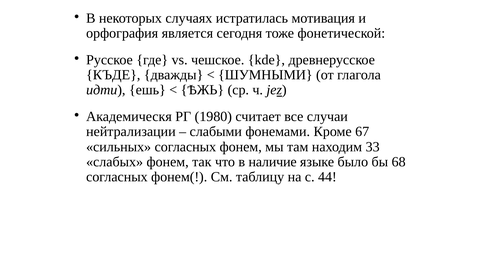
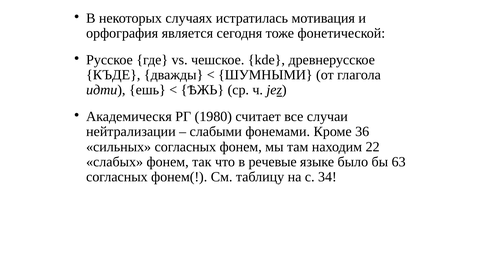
67: 67 -> 36 (362, 132)
33: 33 -> 22 (373, 147)
наличие: наличие -> речевые (273, 162)
68: 68 -> 63 (399, 162)
44: 44 -> 34 (327, 177)
